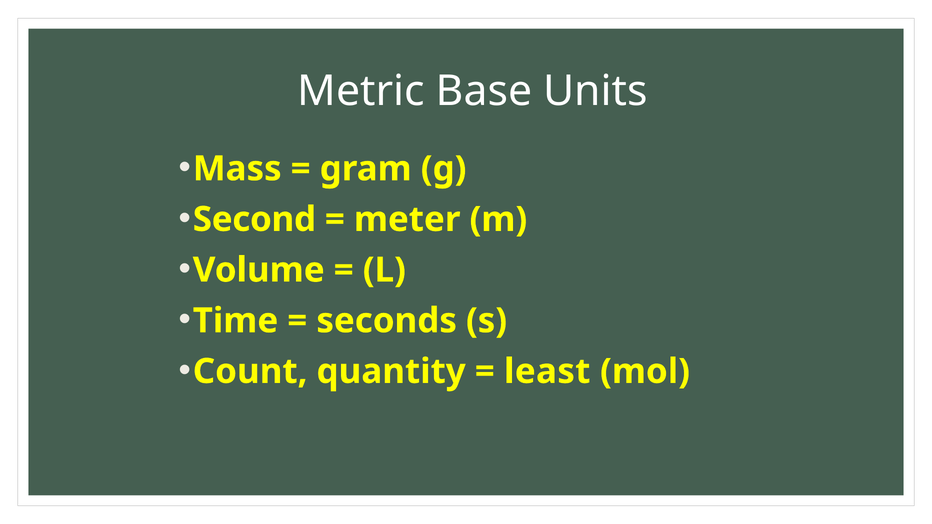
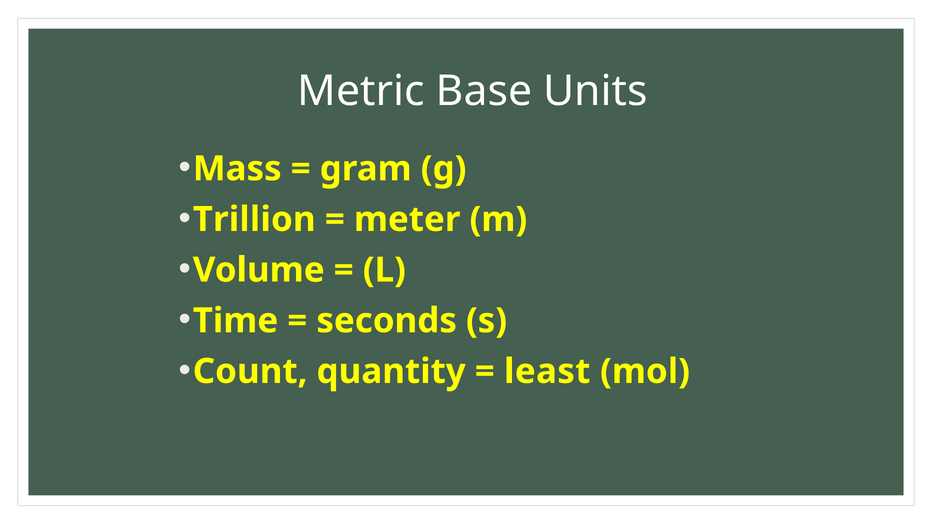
Second: Second -> Trillion (254, 220)
